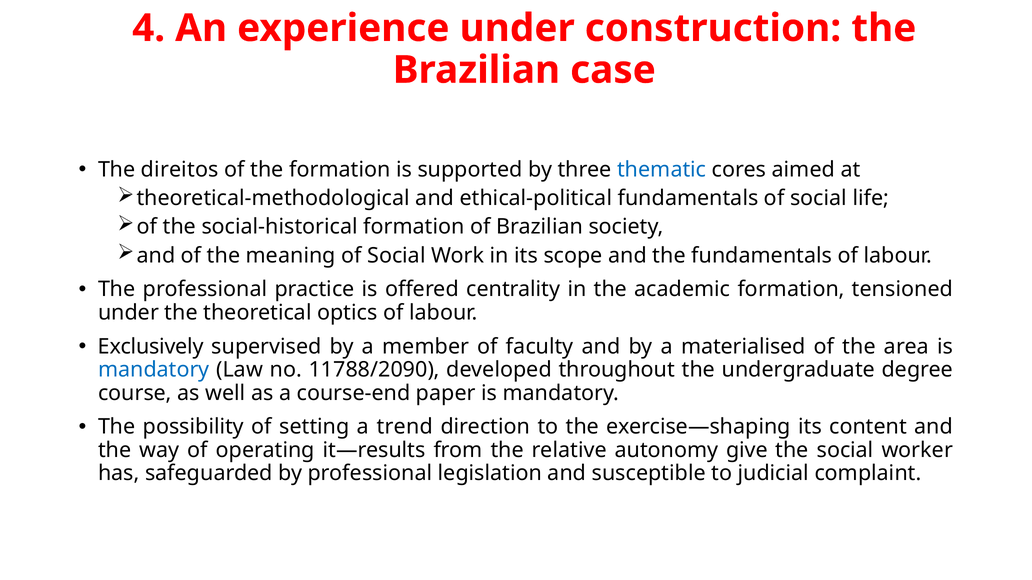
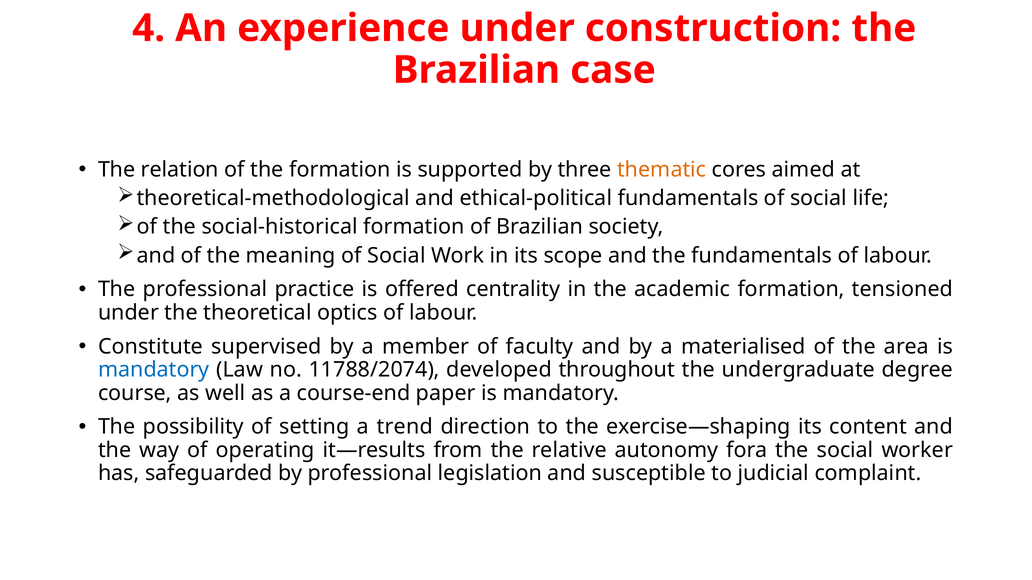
direitos: direitos -> relation (180, 170)
thematic colour: blue -> orange (662, 170)
Exclusively: Exclusively -> Constitute (151, 347)
11788/2090: 11788/2090 -> 11788/2074 (374, 370)
give: give -> fora (747, 450)
